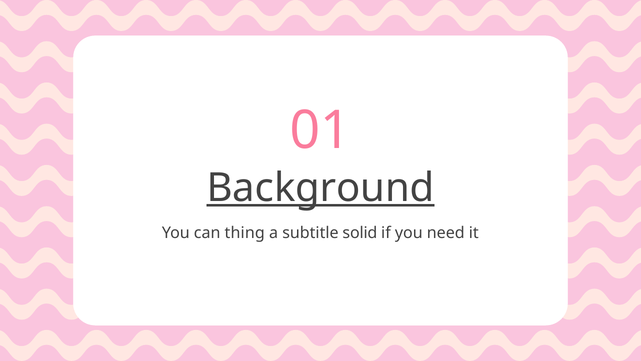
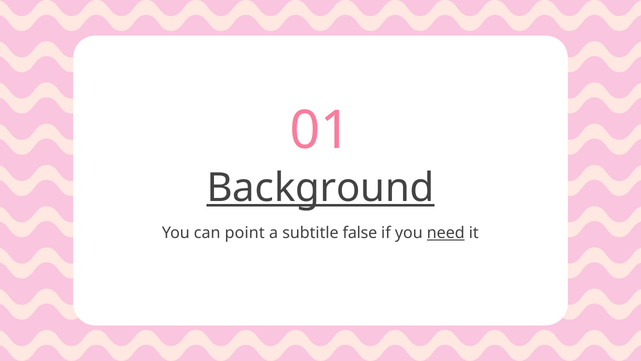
thing: thing -> point (245, 233)
solid: solid -> false (360, 233)
need underline: none -> present (446, 233)
